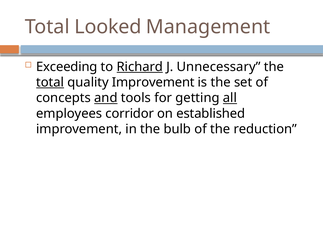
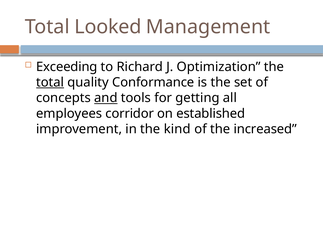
Richard underline: present -> none (140, 67)
Unnecessary: Unnecessary -> Optimization (219, 67)
quality Improvement: Improvement -> Conformance (153, 82)
all underline: present -> none (230, 98)
bulb: bulb -> kind (177, 129)
reduction: reduction -> increased (265, 129)
